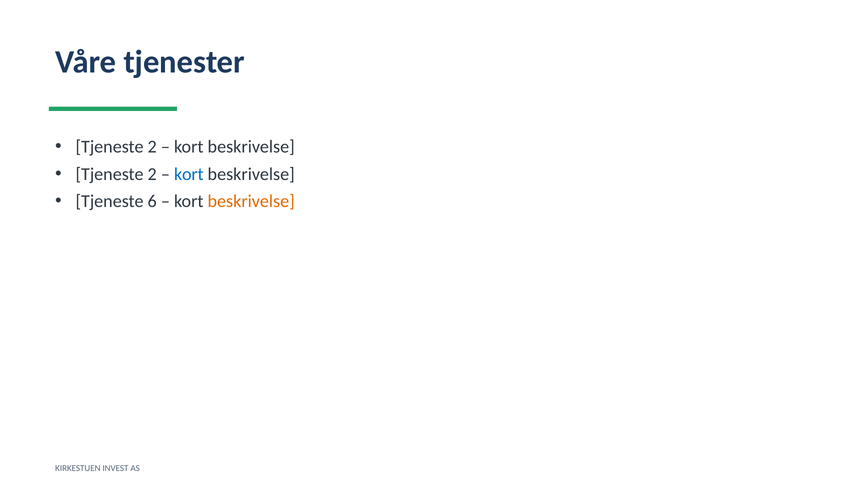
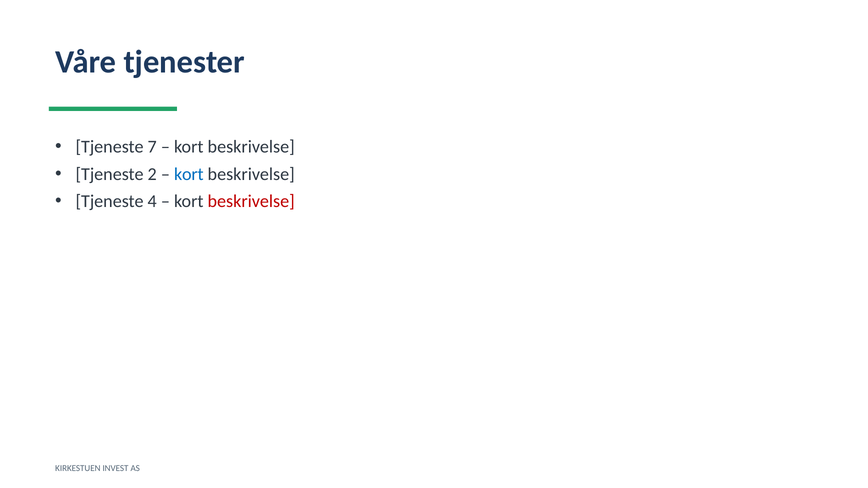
2: 2 -> 7 (152, 147)
6: 6 -> 4 (152, 201)
beskrivelse colour: orange -> red (251, 201)
